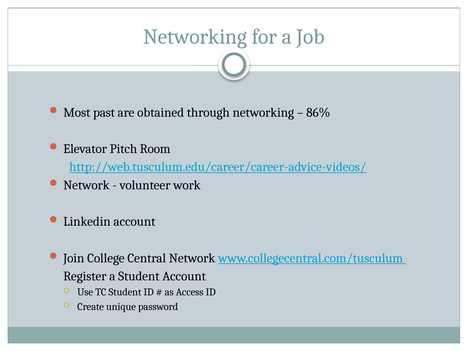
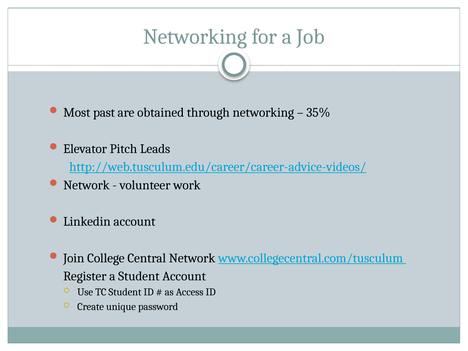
86%: 86% -> 35% (318, 112)
Room: Room -> Leads (155, 149)
